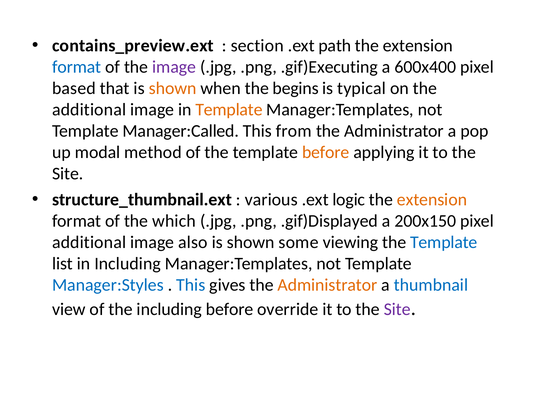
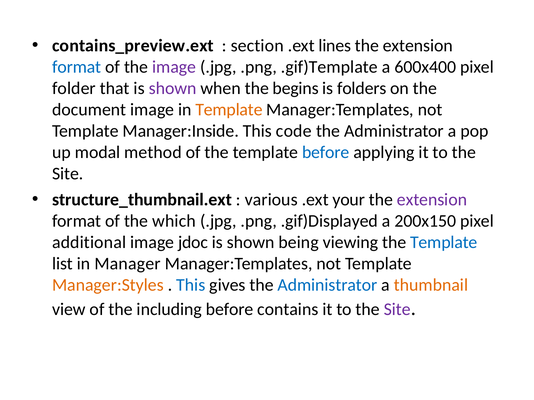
path: path -> lines (335, 46)
.gif)Executing: .gif)Executing -> .gif)Template (329, 67)
based: based -> folder (74, 88)
shown colour: orange -> purple (173, 88)
typical: typical -> folders (362, 88)
additional: additional -> document (89, 110)
Manager:Called: Manager:Called -> Manager:Inside (181, 131)
from: from -> code (294, 131)
before colour: orange -> blue (326, 153)
logic: logic -> your (349, 200)
extension colour: orange -> purple (432, 200)
also: also -> jdoc (193, 243)
some: some -> being (299, 243)
in Including: Including -> Manager (128, 264)
Manager:Styles colour: blue -> orange (108, 285)
Administrator colour: orange -> blue (327, 285)
thumbnail colour: blue -> orange (431, 285)
override: override -> contains (288, 310)
